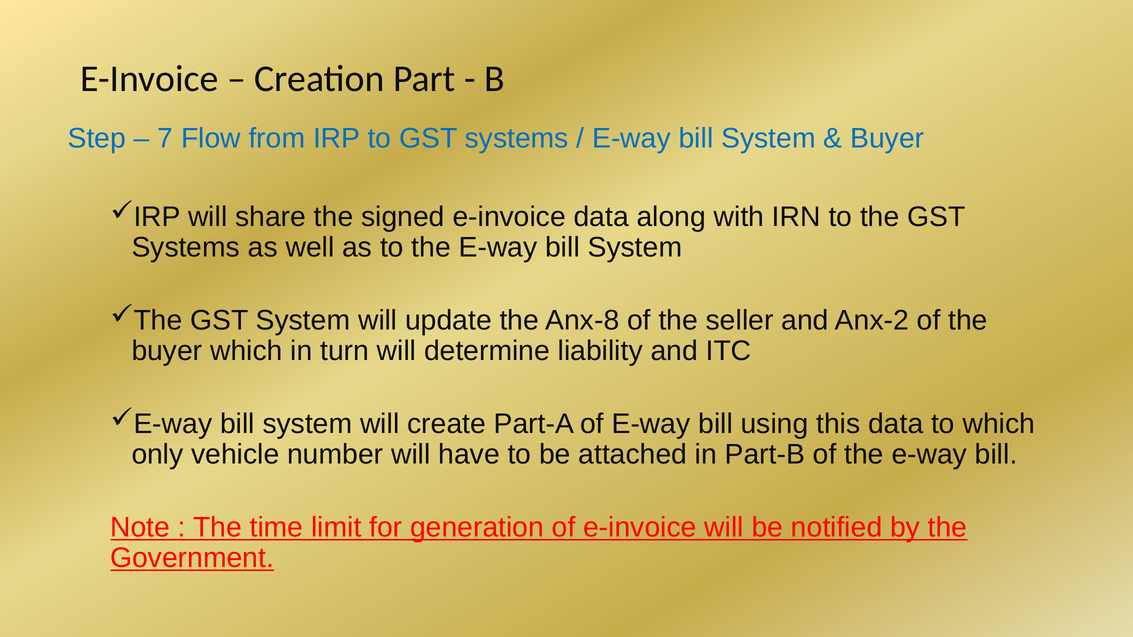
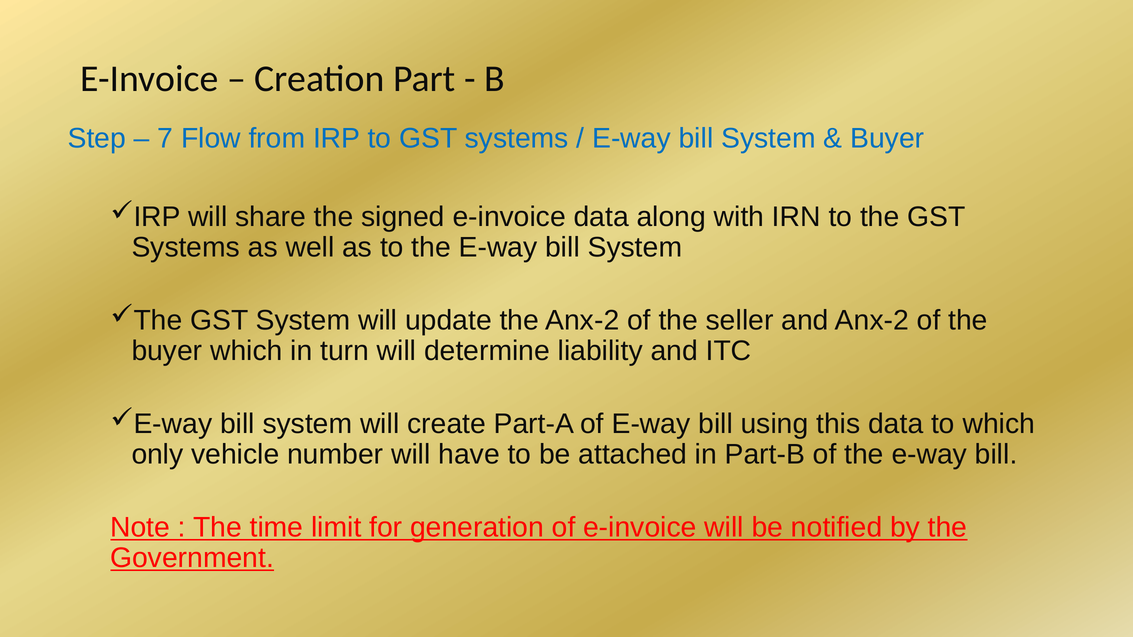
the Anx-8: Anx-8 -> Anx-2 (582, 321)
